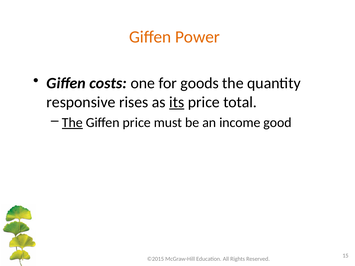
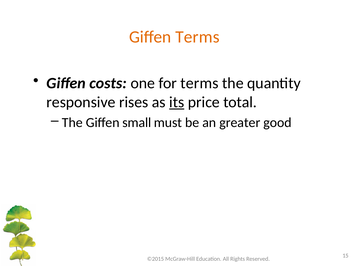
Giffen Power: Power -> Terms (197, 37)
for goods: goods -> terms (199, 83)
The underline: present -> none (72, 123)
Giffen price: price -> small (137, 123)
income: income -> greater (240, 123)
